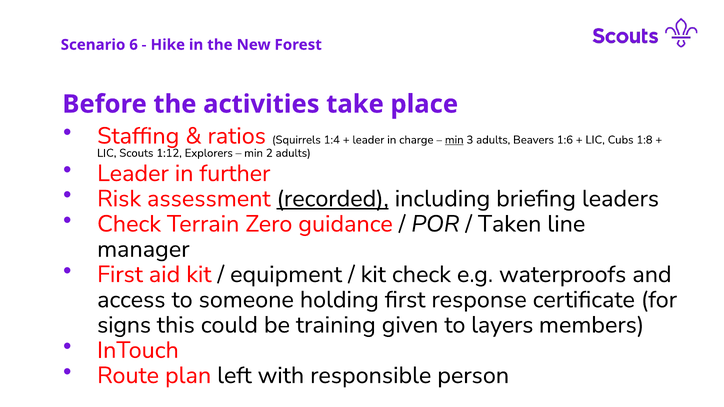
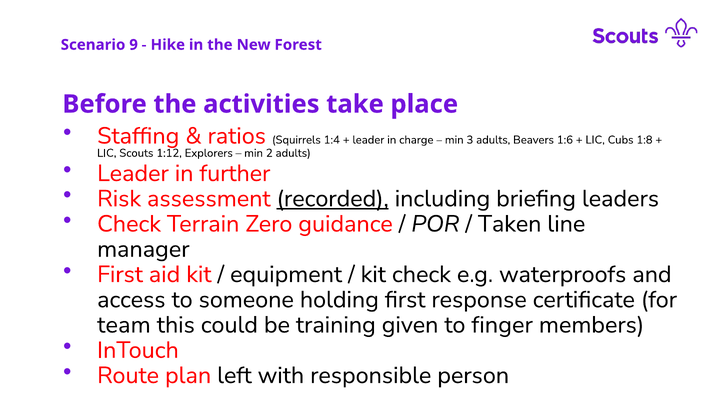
6: 6 -> 9 (134, 45)
min underline: present -> none (454, 140)
signs: signs -> team (124, 325)
layers: layers -> finger (502, 325)
